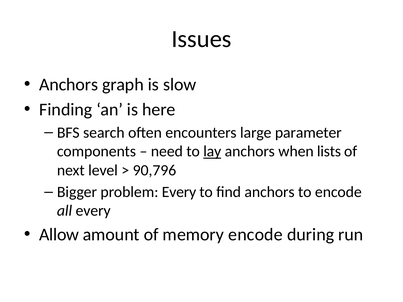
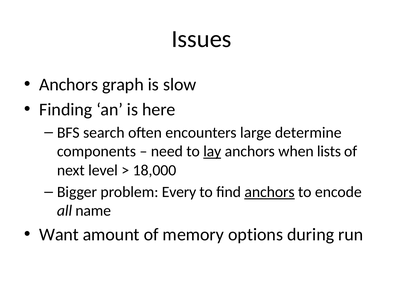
parameter: parameter -> determine (308, 133)
90,796: 90,796 -> 18,000 (154, 170)
anchors underline: none -> present (270, 192)
all every: every -> name (93, 211)
Allow: Allow -> Want (59, 235)
memory encode: encode -> options (256, 235)
